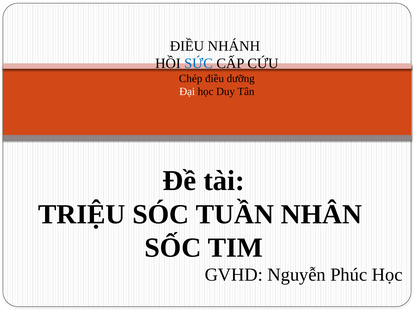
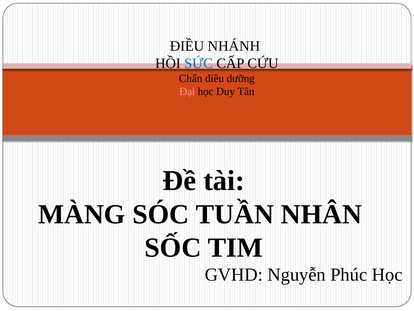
Chép: Chép -> Chẩn (191, 78)
Đại colour: white -> pink (187, 91)
TRIỆU: TRIỆU -> MÀNG (82, 214)
